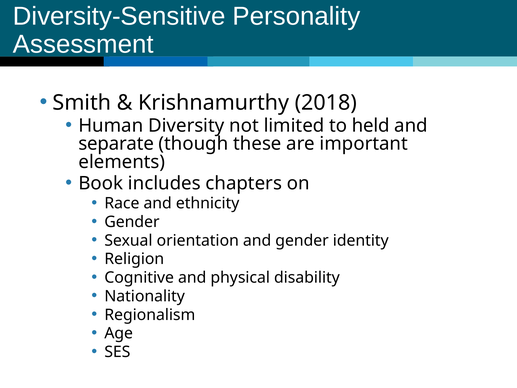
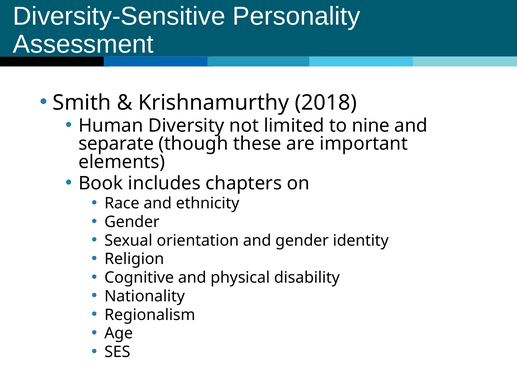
held: held -> nine (371, 126)
